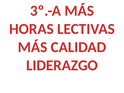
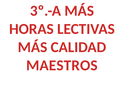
LIDERAZGO: LIDERAZGO -> MAESTROS (62, 65)
